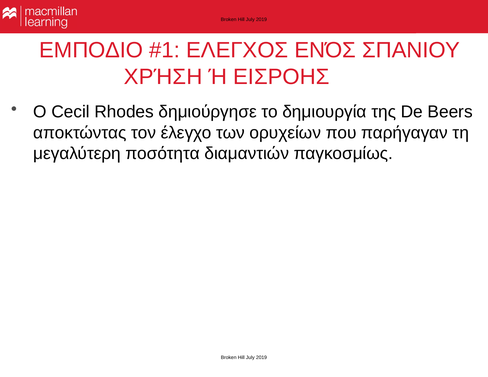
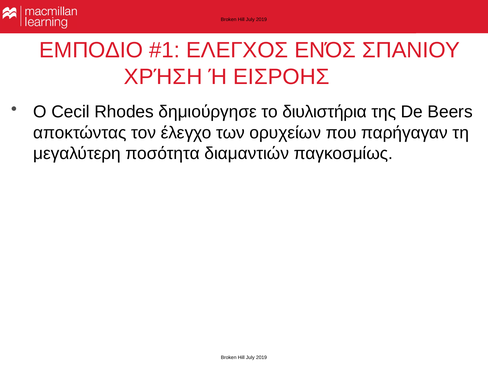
δημιουργία: δημιουργία -> διυλιστήρια (325, 112)
